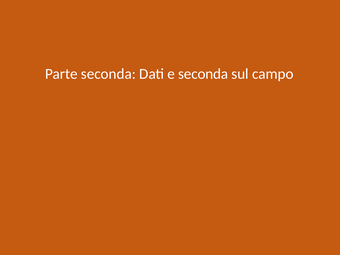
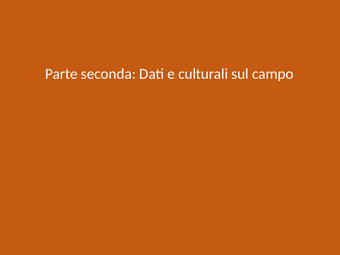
e seconda: seconda -> culturali (203, 74)
